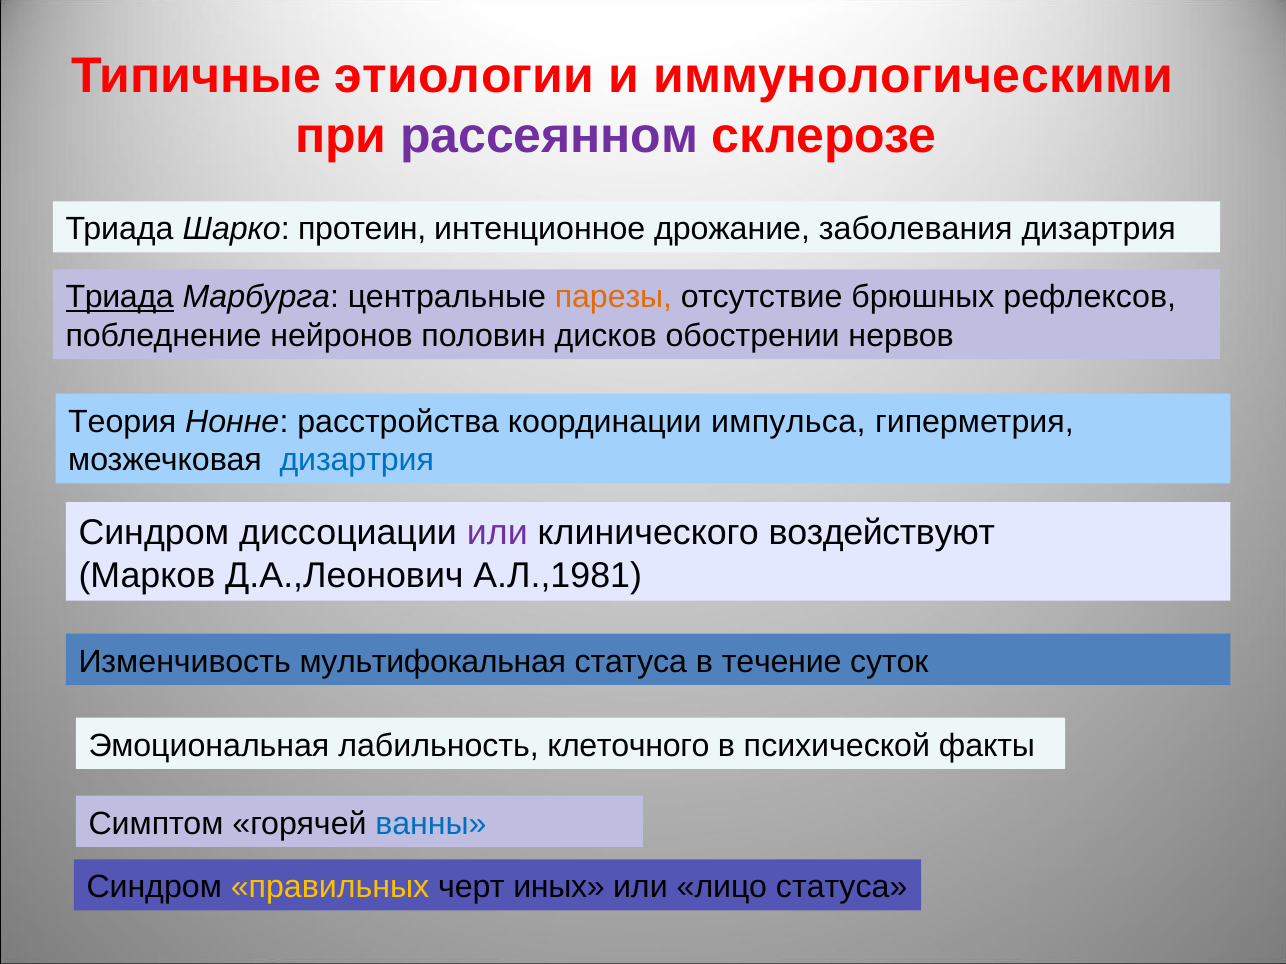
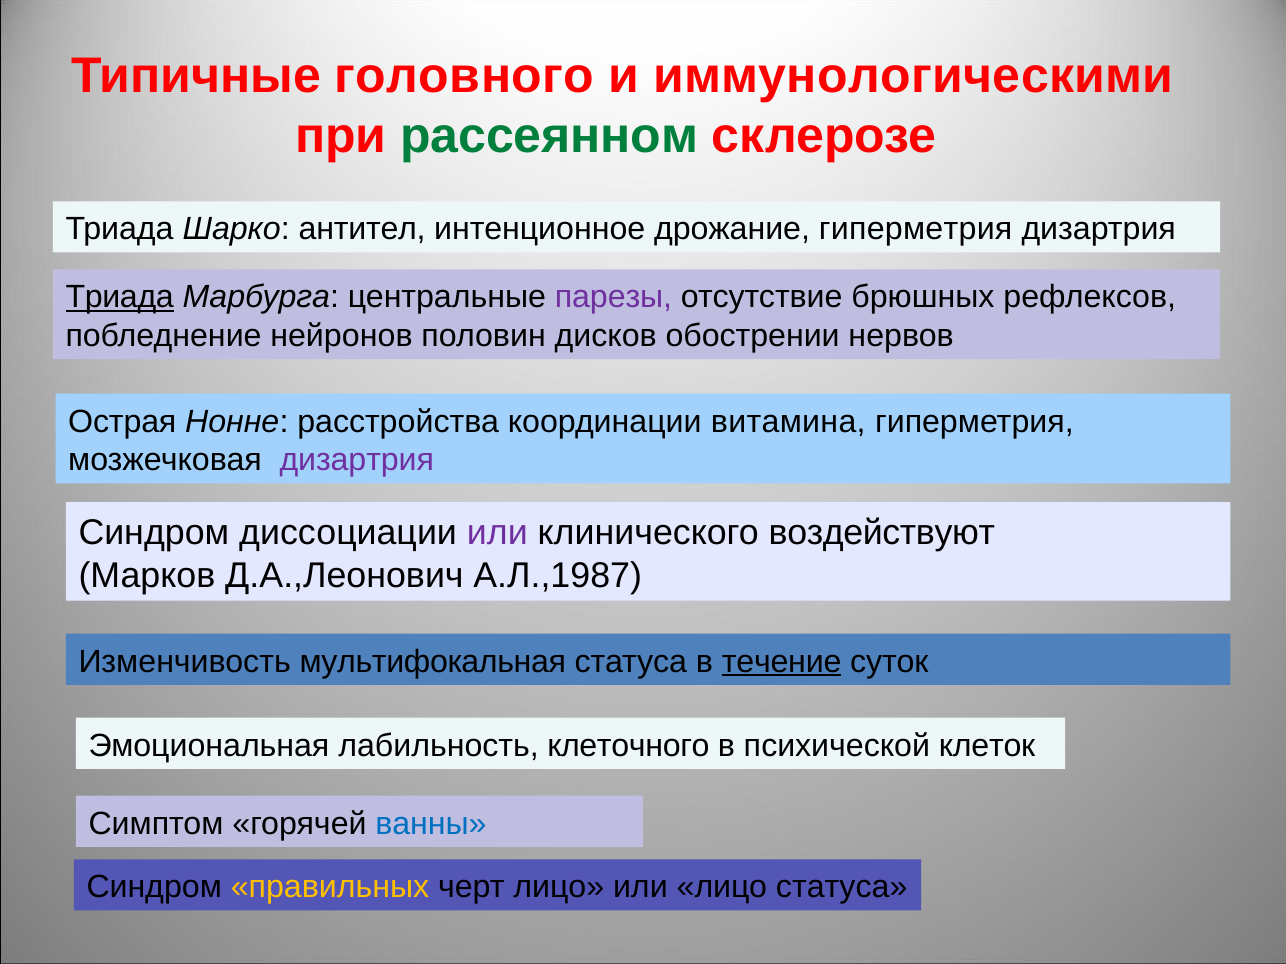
этиологии: этиологии -> головного (464, 76)
рассеянном colour: purple -> green (549, 136)
протеин: протеин -> антител (362, 229)
дрожание заболевания: заболевания -> гиперметрия (916, 229)
парезы colour: orange -> purple (613, 297)
Теория: Теория -> Острая (122, 422)
импульса: импульса -> витамина (788, 422)
дизартрия colour: blue -> purple (357, 460)
А.Л.,1981: А.Л.,1981 -> А.Л.,1987 (558, 576)
течение underline: none -> present (782, 662)
факты: факты -> клеток (987, 746)
черт иных: иных -> лицо (559, 888)
